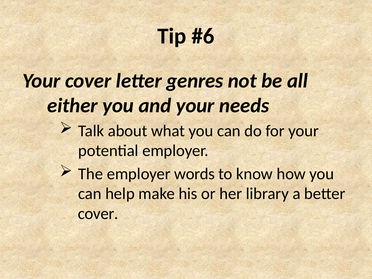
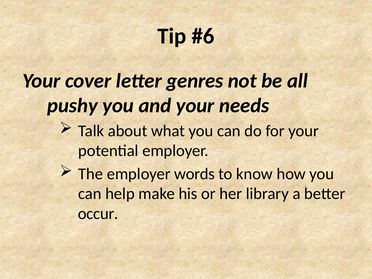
either: either -> pushy (72, 106)
cover: cover -> occur (98, 214)
